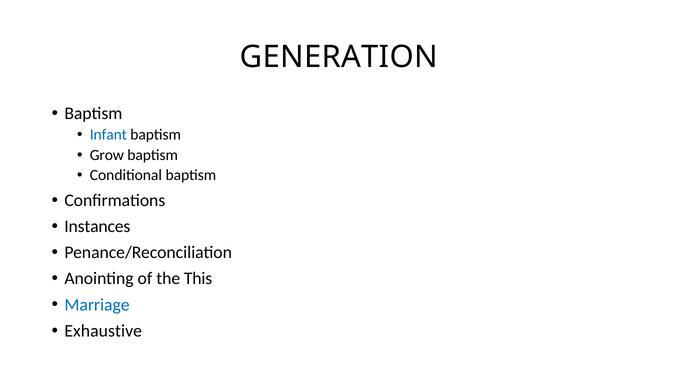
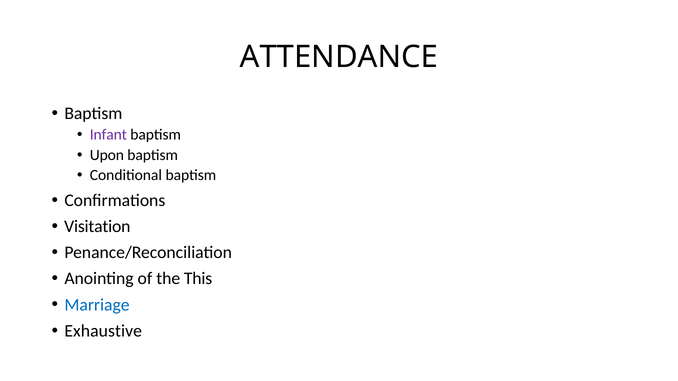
GENERATION: GENERATION -> ATTENDANCE (339, 57)
Infant colour: blue -> purple (108, 135)
Grow: Grow -> Upon (107, 155)
Instances: Instances -> Visitation (97, 227)
